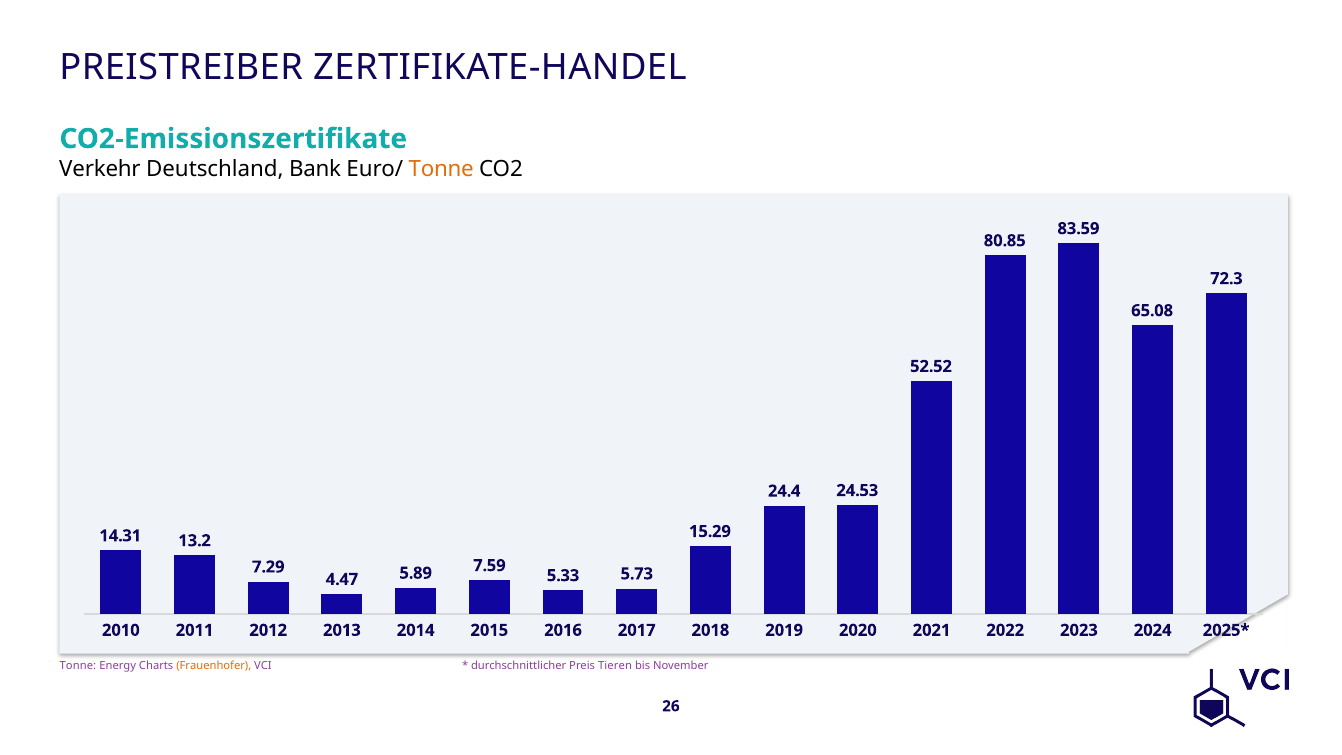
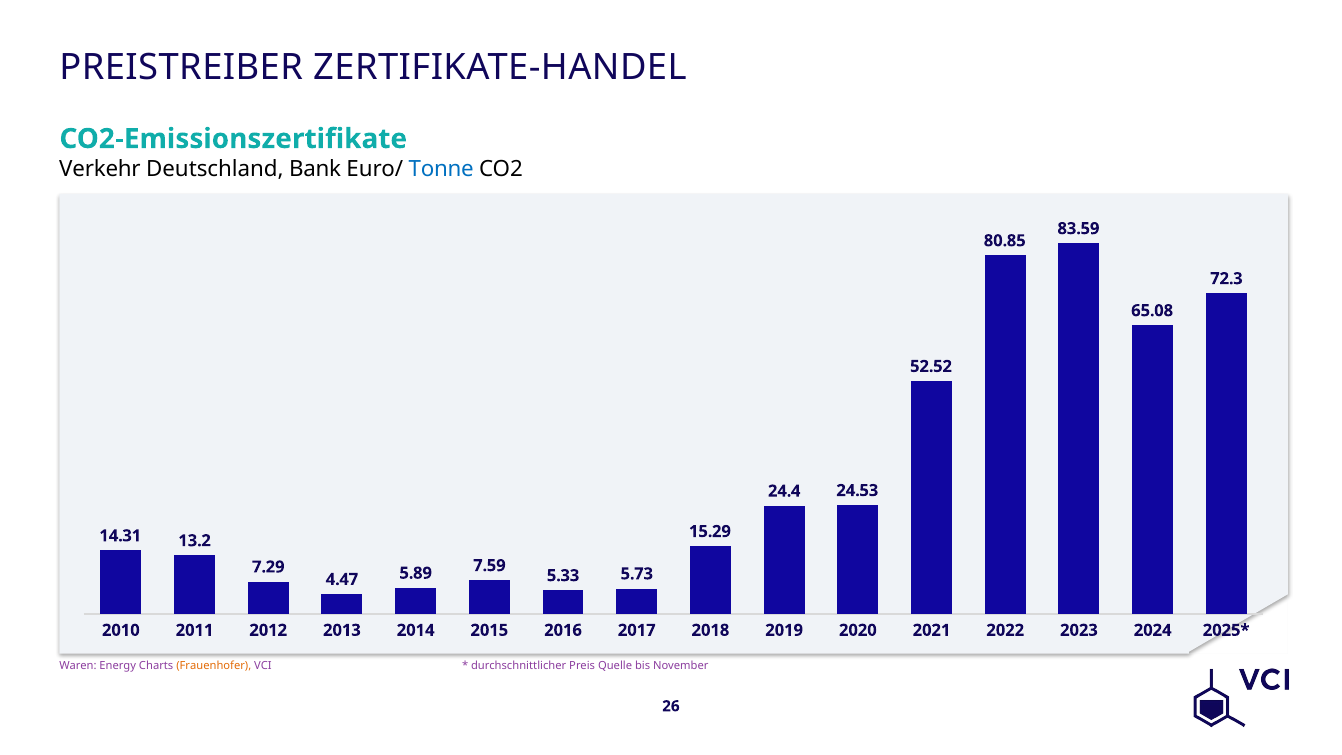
Tonne colour: orange -> blue (441, 169)
Tonne: Tonne -> Waren (78, 665)
Tieren: Tieren -> Quelle (615, 665)
